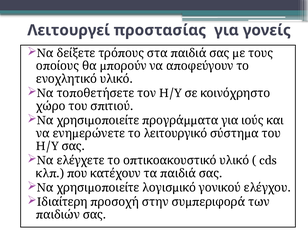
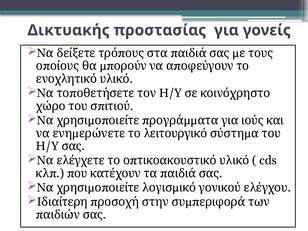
Λειτουργεί: Λειτουργεί -> Δικτυακής (69, 30)
